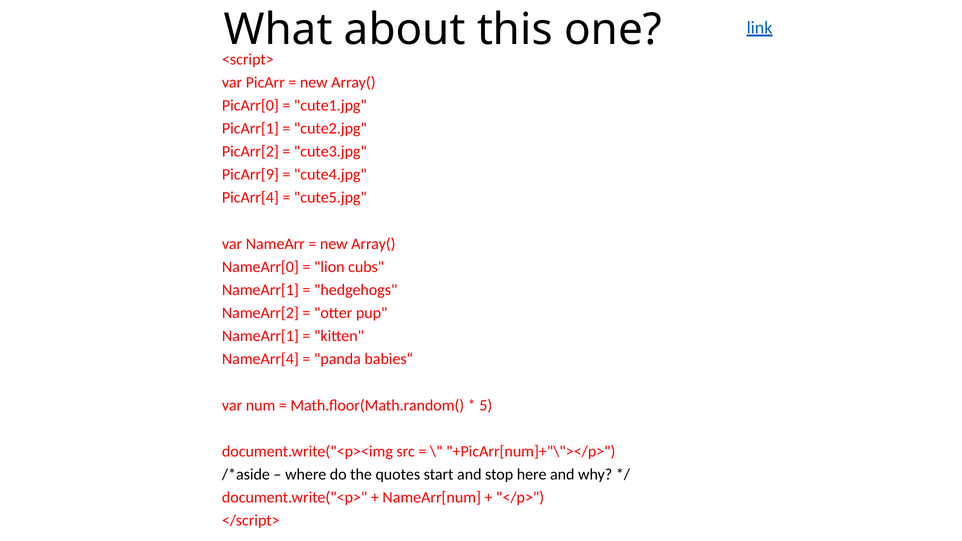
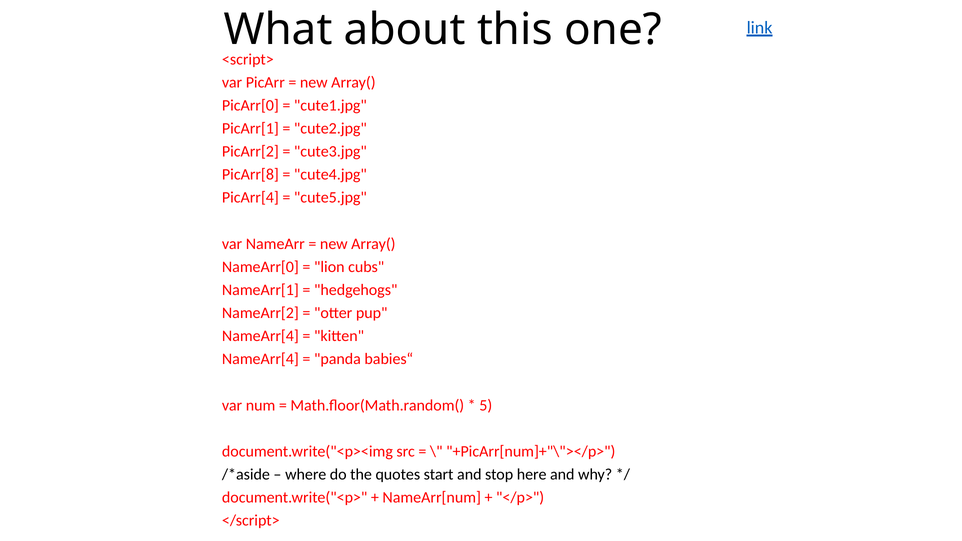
PicArr[9: PicArr[9 -> PicArr[8 (250, 175)
NameArr[1: NameArr[1 -> NameArr[4 (260, 336)
